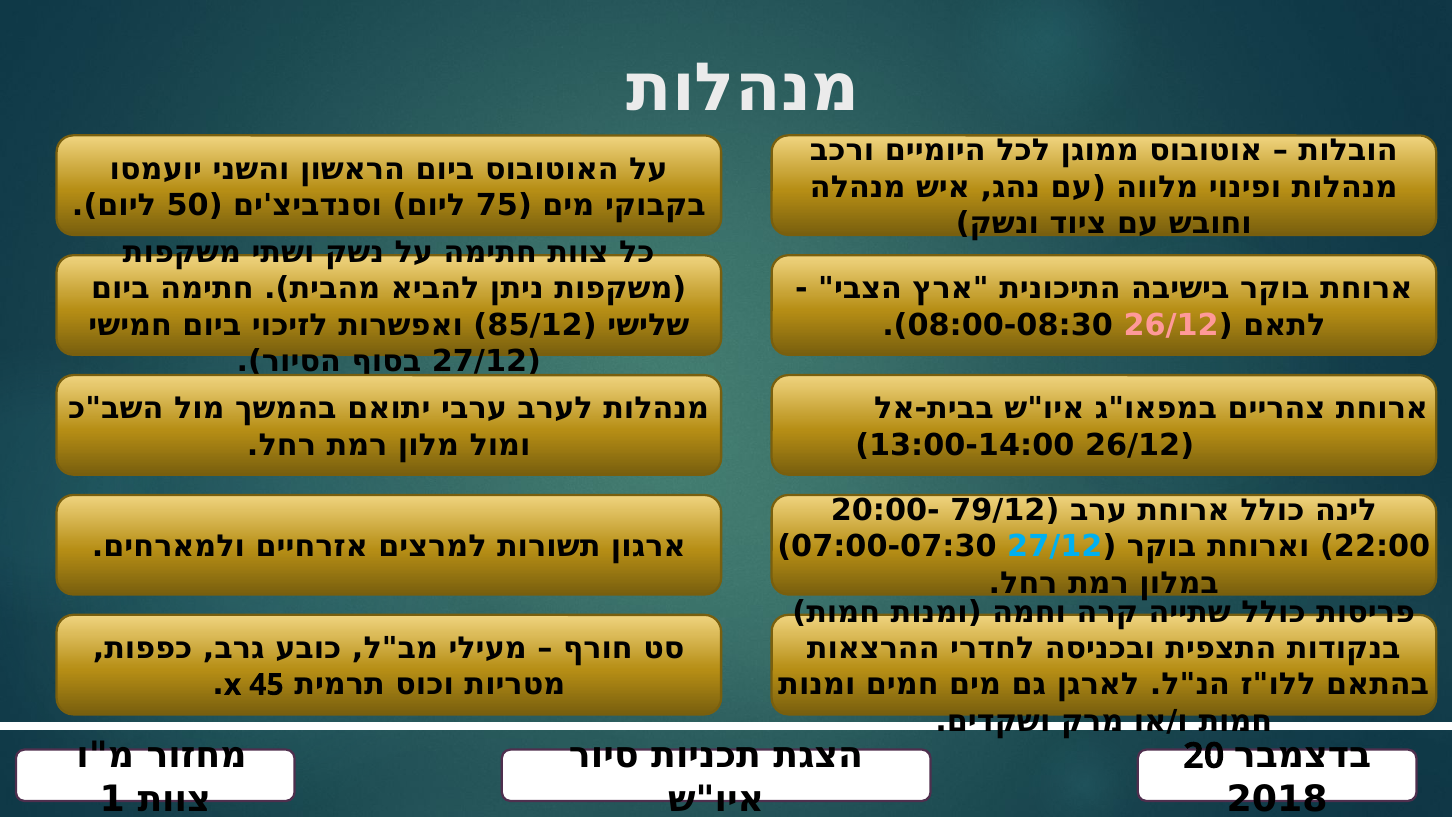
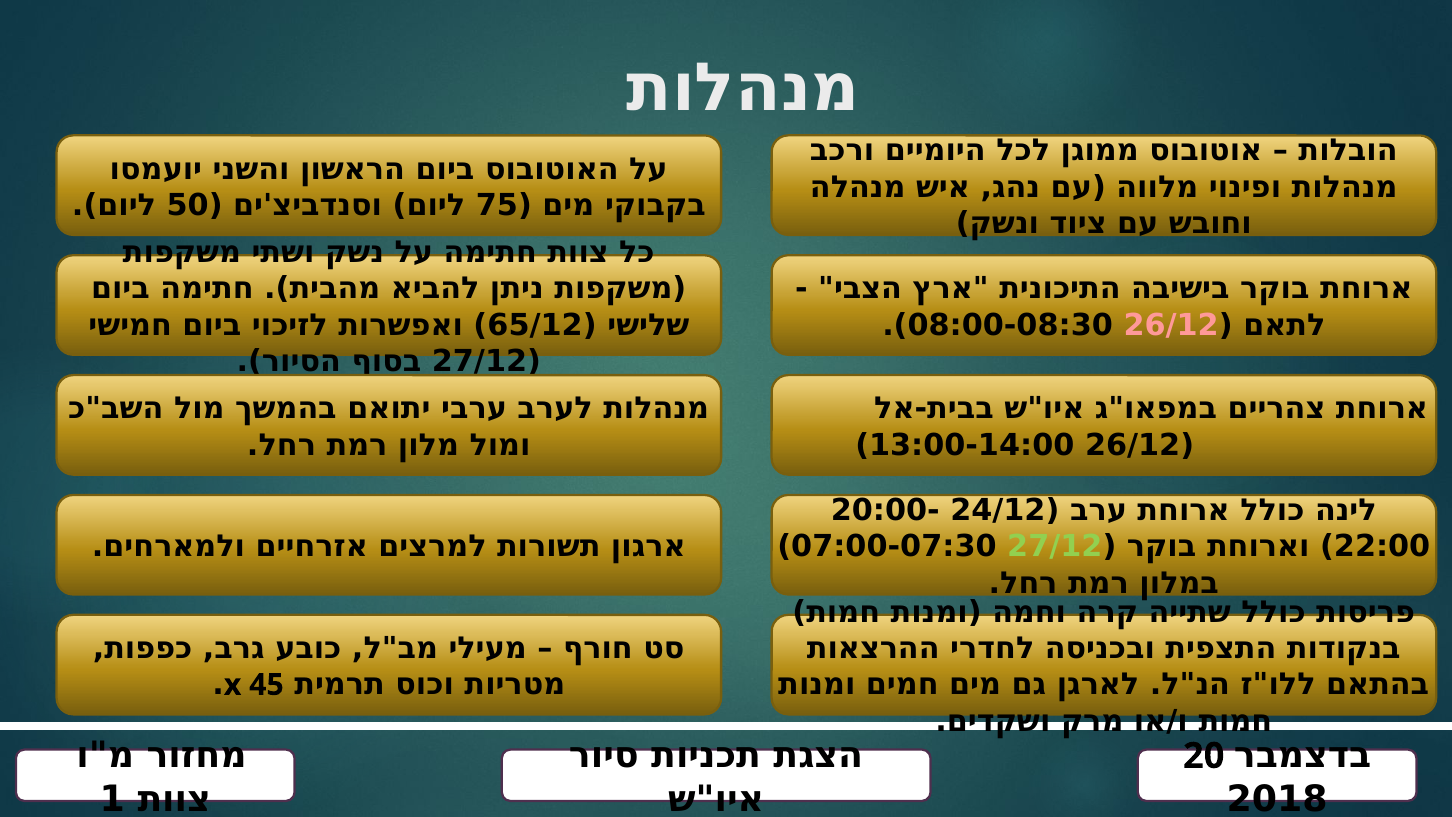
85/12: 85/12 -> 65/12 (535, 325)
79/12: 79/12 -> 24/12 (998, 510)
27/12 colour: light blue -> light green (1055, 547)
